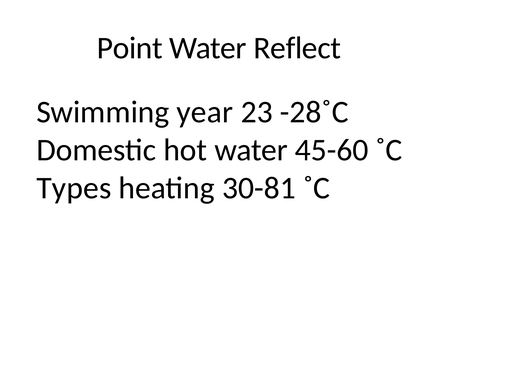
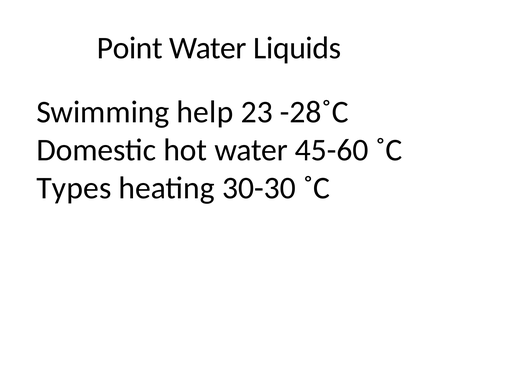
Reflect: Reflect -> Liquids (297, 48)
year: year -> help (205, 112)
30-81: 30-81 -> 30-30 (259, 188)
